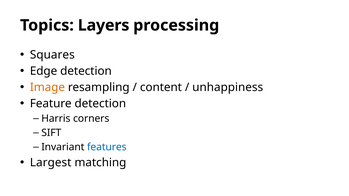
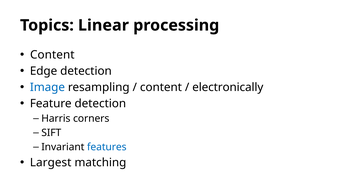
Layers: Layers -> Linear (103, 25)
Squares: Squares -> Content (52, 55)
Image colour: orange -> blue (47, 87)
unhappiness: unhappiness -> electronically (228, 87)
